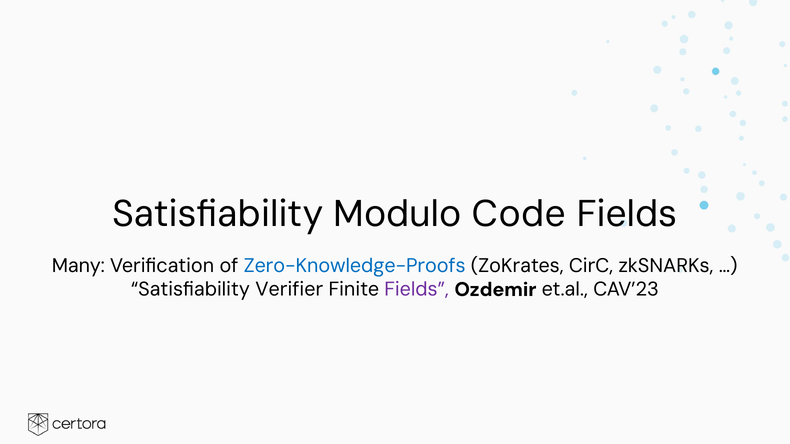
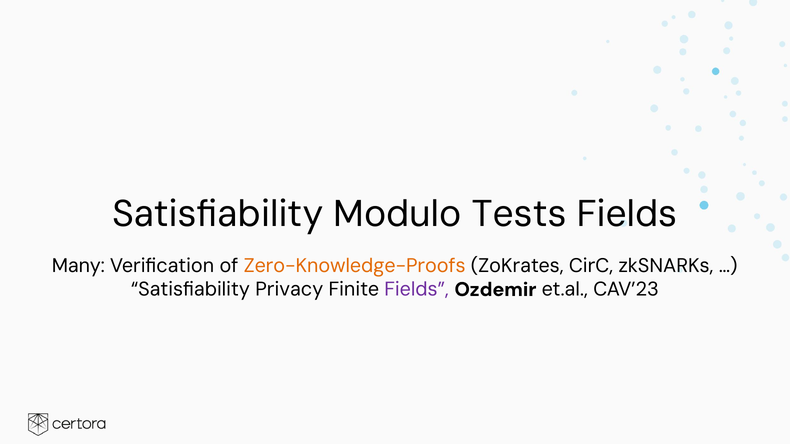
Code: Code -> Tests (519, 214)
Zero-Knowledge-Proofs colour: blue -> orange (355, 266)
Verifier: Verifier -> Privacy (289, 290)
